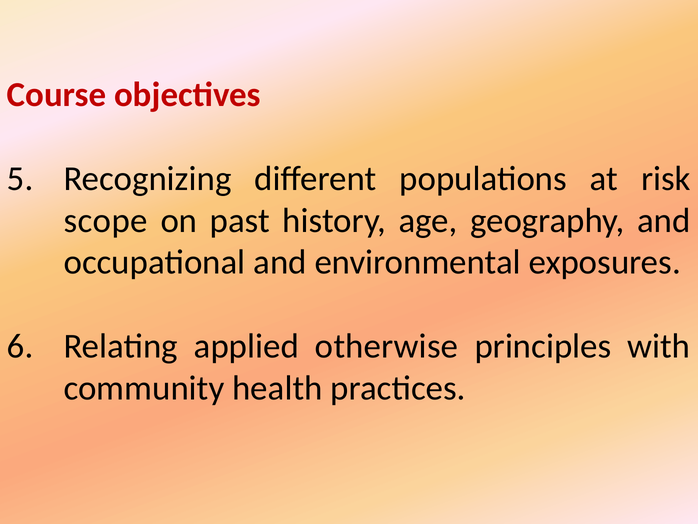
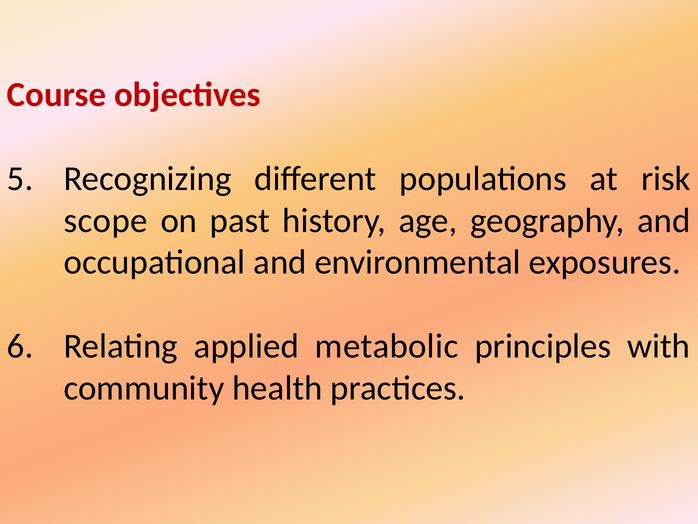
otherwise: otherwise -> metabolic (387, 346)
